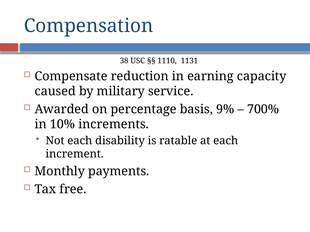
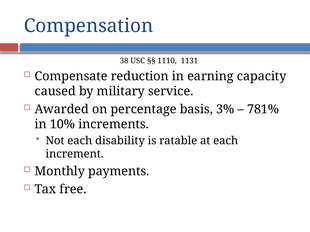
9%: 9% -> 3% (225, 109)
700%: 700% -> 781% (263, 109)
